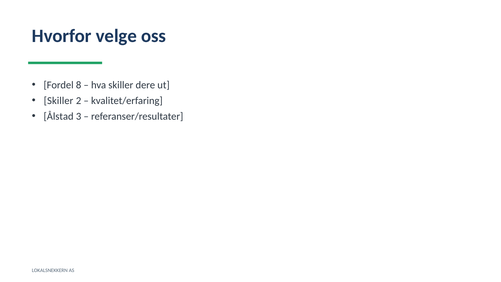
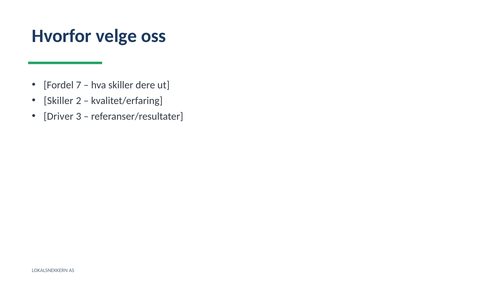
8: 8 -> 7 (79, 85)
Ålstad: Ålstad -> Driver (59, 116)
